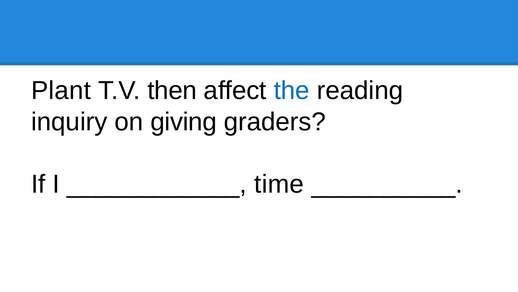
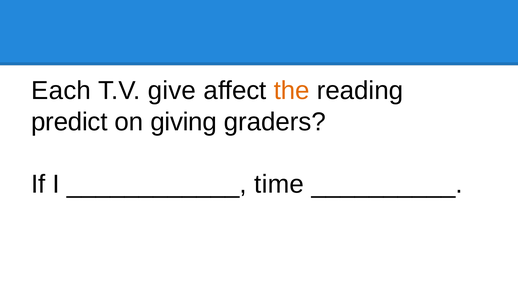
Plant: Plant -> Each (61, 91)
then: then -> give (172, 91)
the colour: blue -> orange (292, 91)
inquiry: inquiry -> predict (69, 122)
